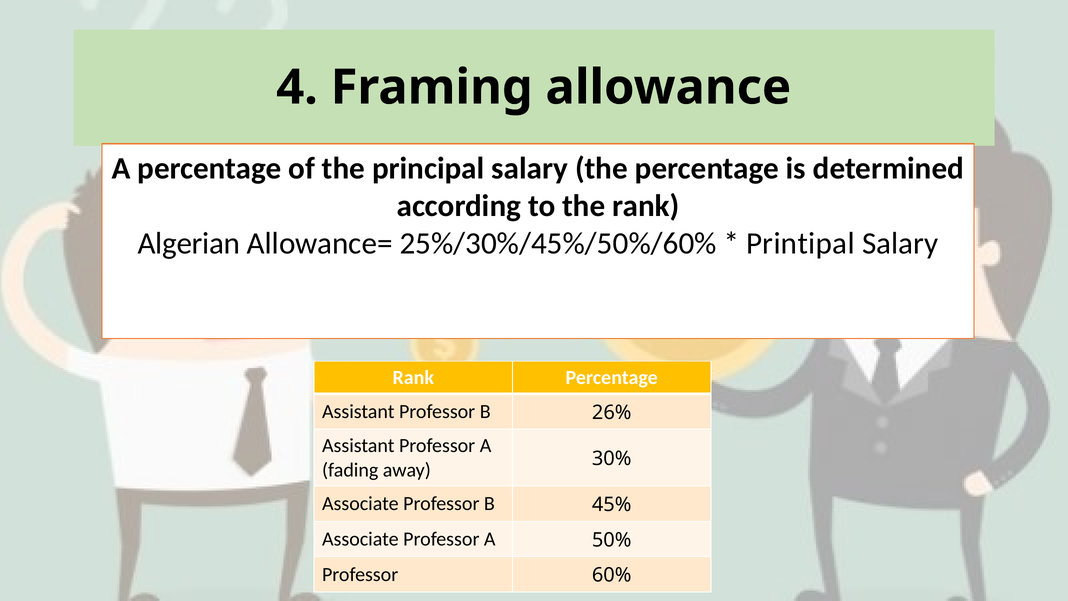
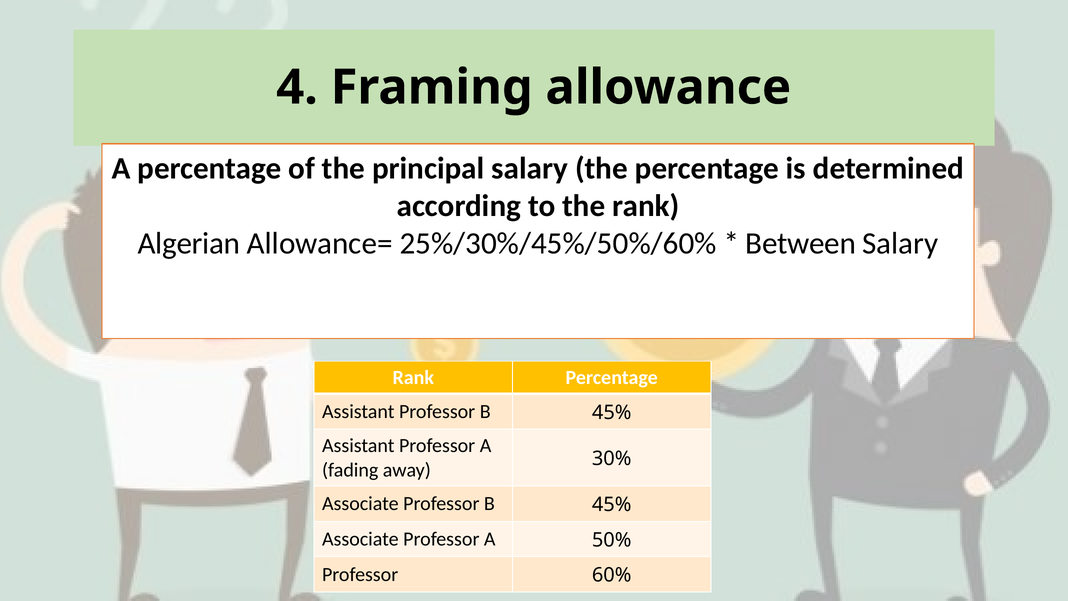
Printipal: Printipal -> Between (801, 243)
Assistant Professor B 26%: 26% -> 45% (612, 412)
